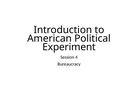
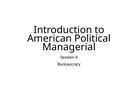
Experiment: Experiment -> Managerial (69, 47)
